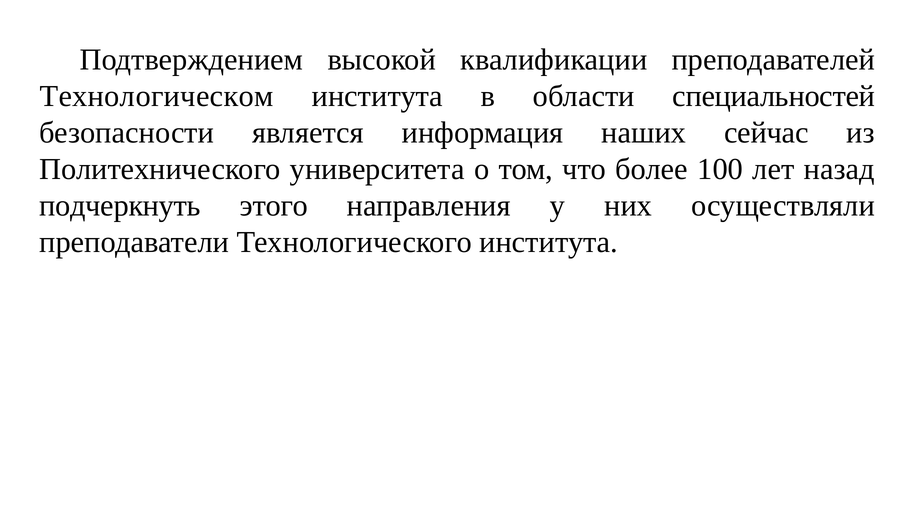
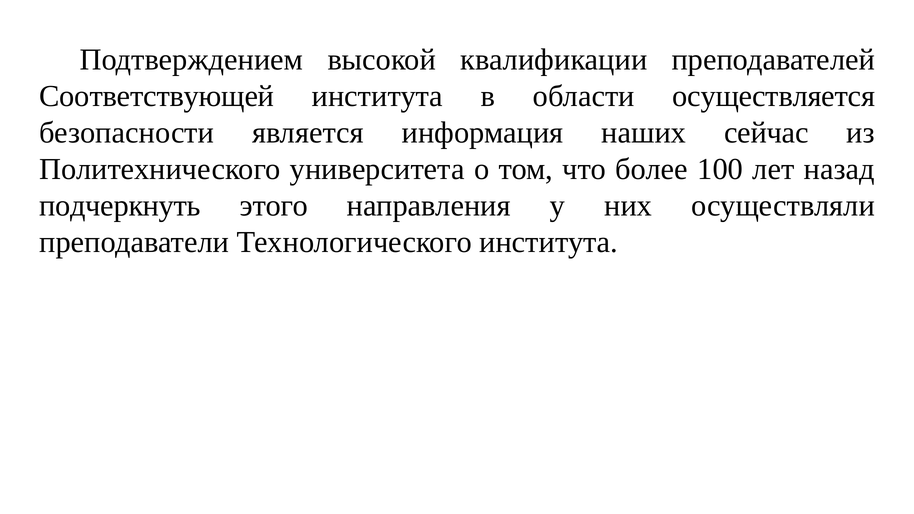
Технологическом: Технологическом -> Соответствующей (157, 96)
специальностей: специальностей -> осуществляется (774, 96)
